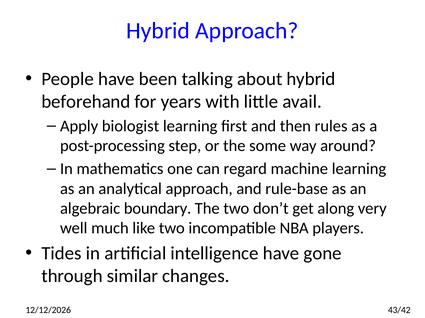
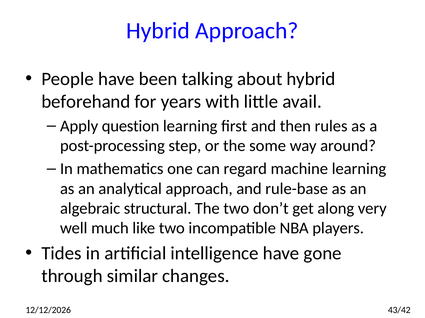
biologist: biologist -> question (131, 126)
boundary: boundary -> structural (158, 209)
